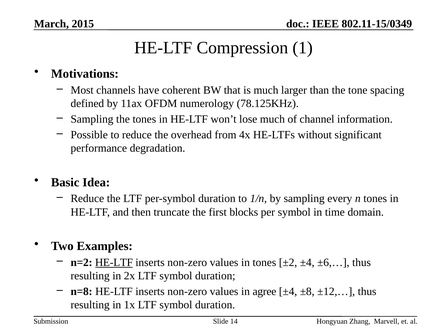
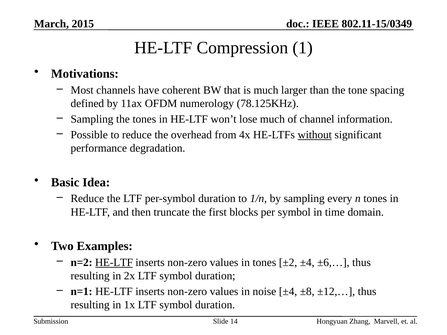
without underline: none -> present (315, 135)
n=8: n=8 -> n=1 (82, 292)
agree: agree -> noise (264, 292)
